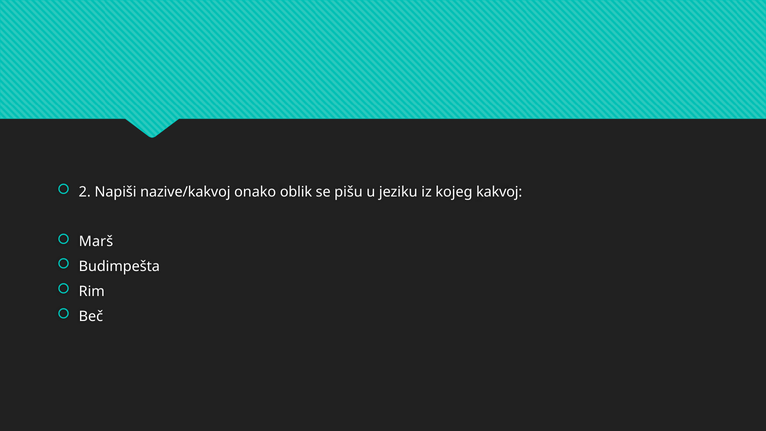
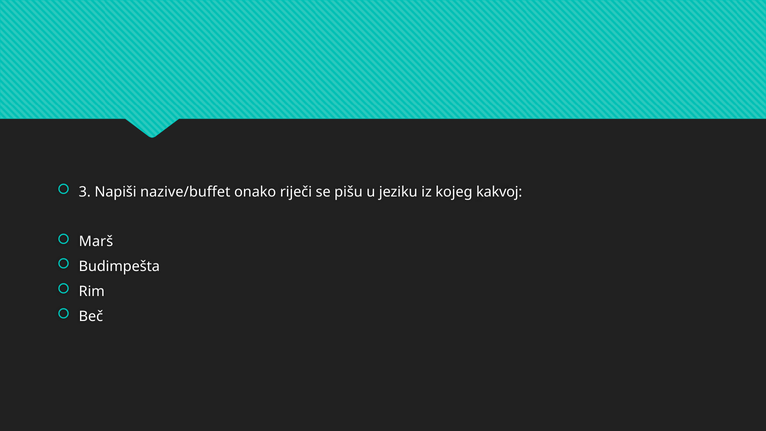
2: 2 -> 3 (85, 192)
nazive/kakvoj: nazive/kakvoj -> nazive/buffet (185, 192)
oblik: oblik -> riječi (296, 192)
